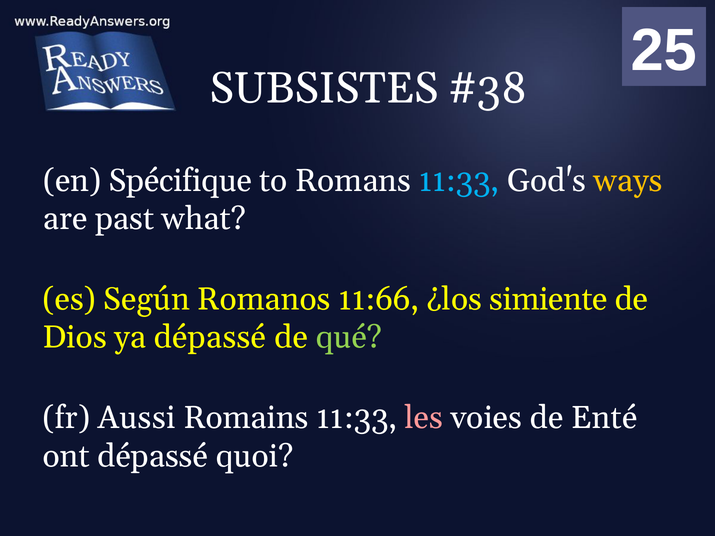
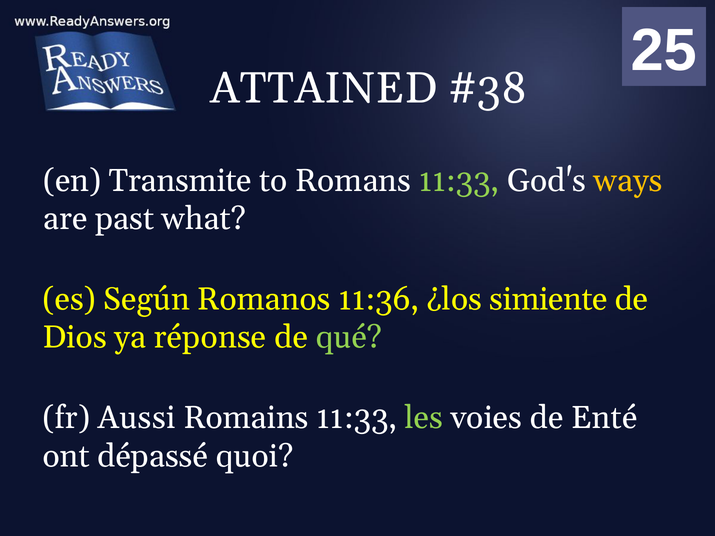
SUBSISTES: SUBSISTES -> ATTAINED (324, 88)
Spécifique: Spécifique -> Transmite (180, 181)
11:33 colour: light blue -> light green (459, 181)
11:66: 11:66 -> 11:36 (379, 299)
ya dépassé: dépassé -> réponse (210, 338)
les colour: pink -> light green (424, 418)
